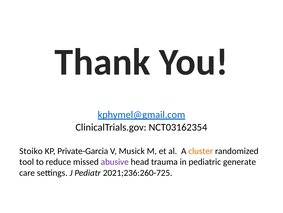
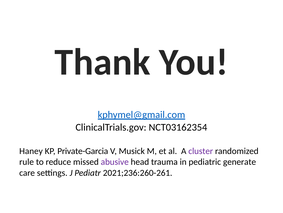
Stoiko: Stoiko -> Haney (31, 151)
cluster colour: orange -> purple (201, 151)
tool: tool -> rule (27, 161)
2021;236:260-725: 2021;236:260-725 -> 2021;236:260-261 (138, 172)
